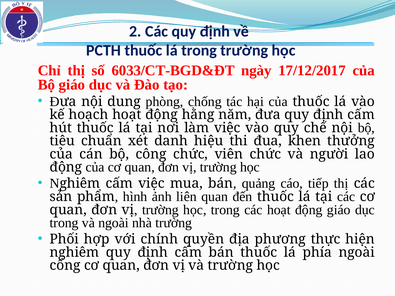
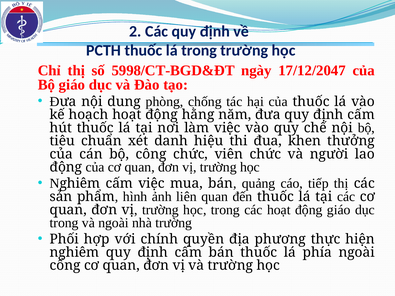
6033/CT-BGD&ĐT: 6033/CT-BGD&ĐT -> 5998/CT-BGD&ĐT (173, 71)
17/12/2017: 17/12/2017 -> 17/12/2047 (312, 71)
